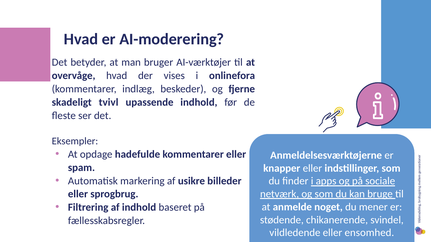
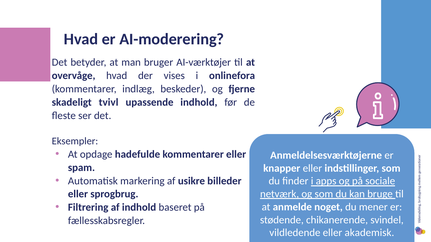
ensomhed: ensomhed -> akademisk (369, 233)
